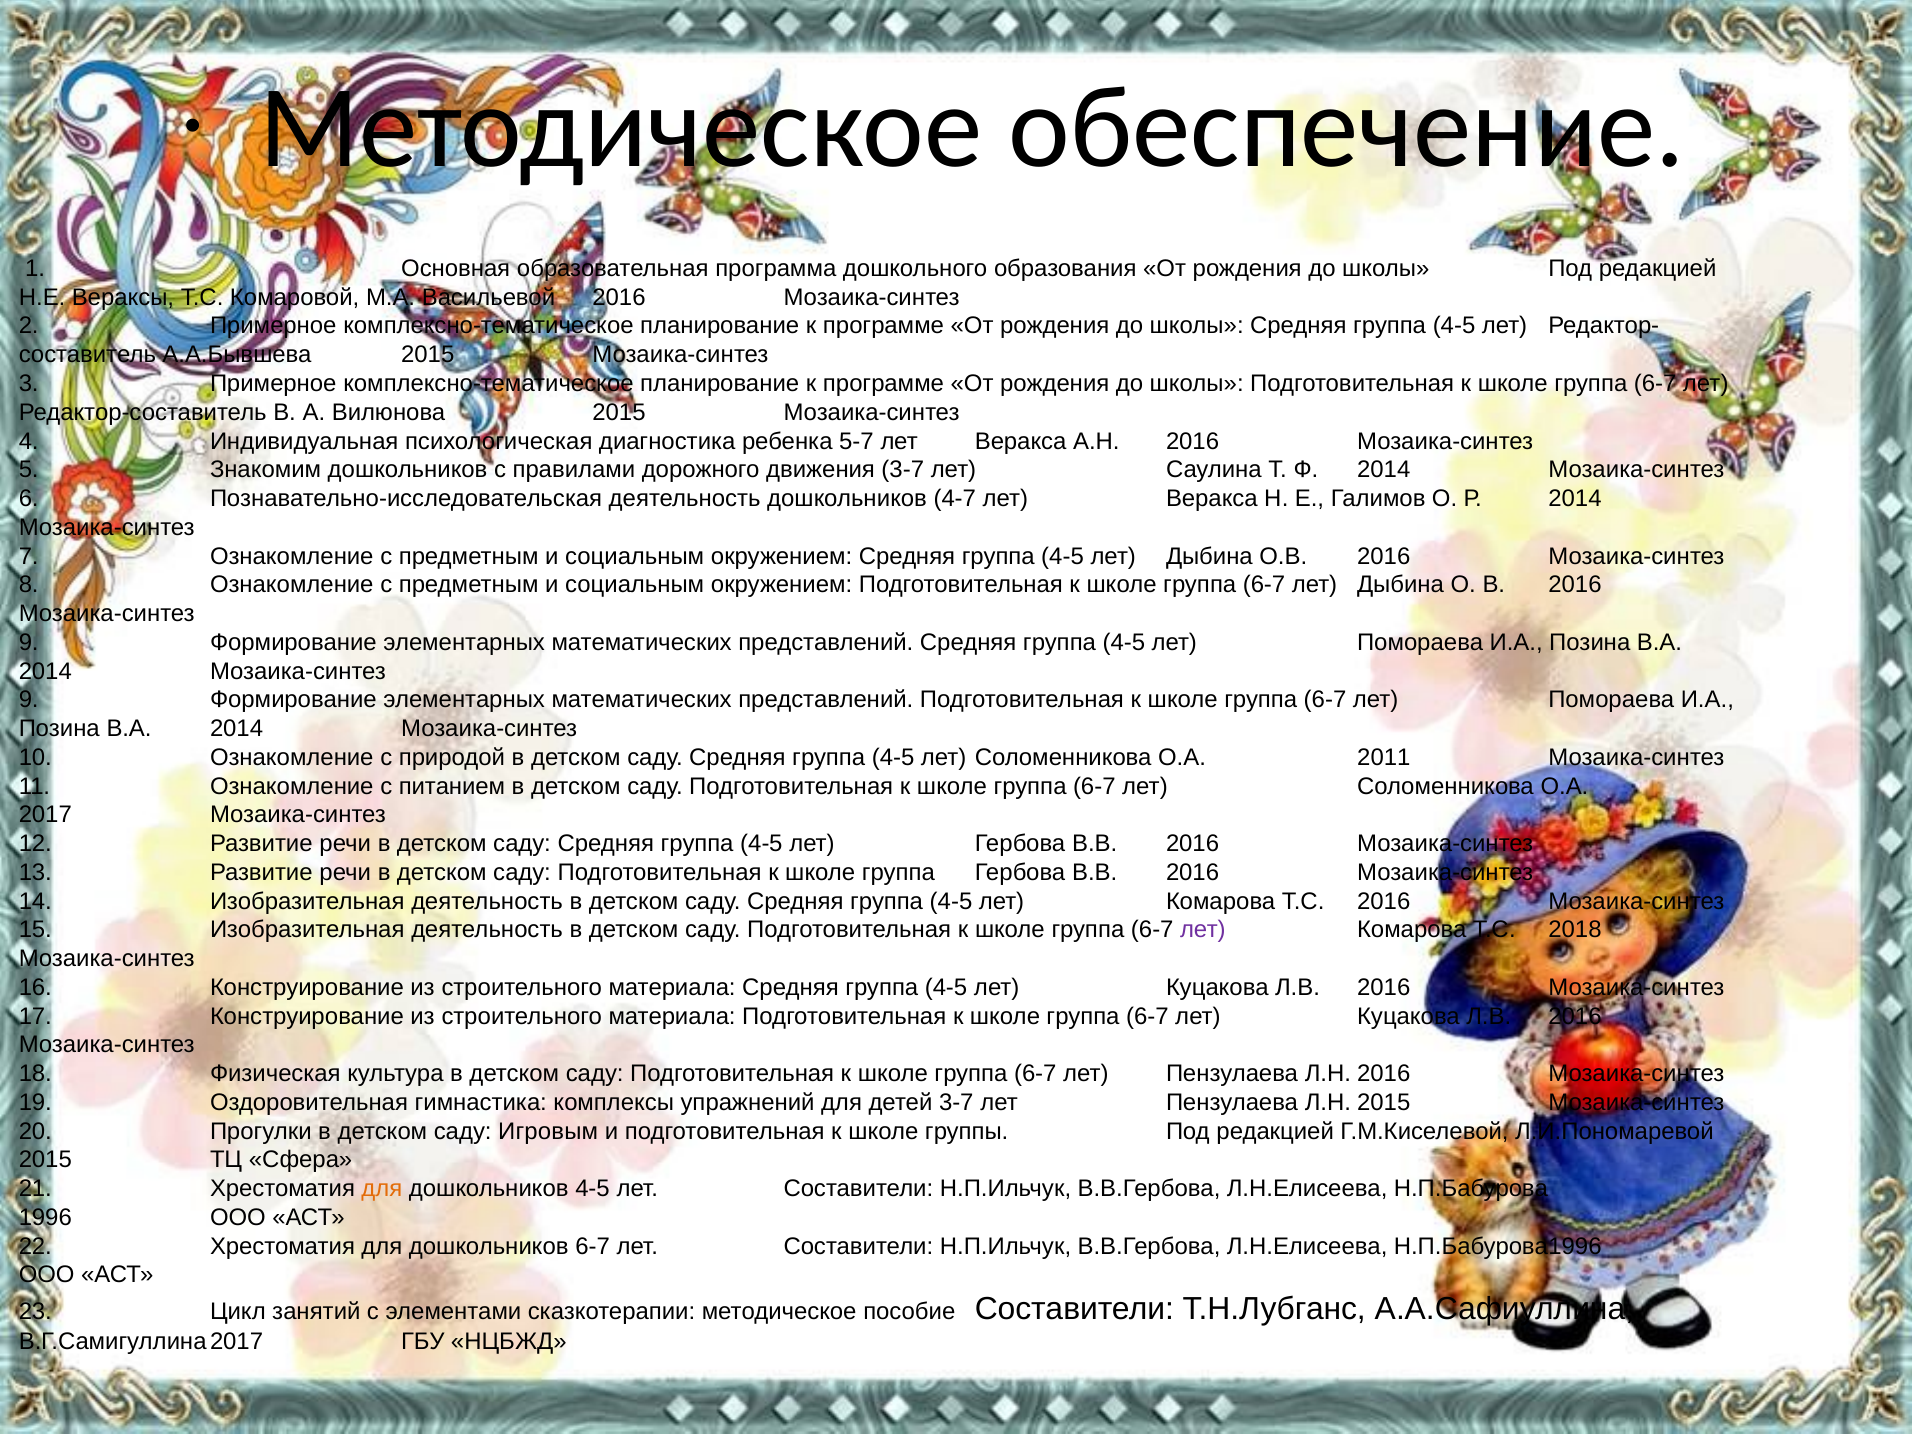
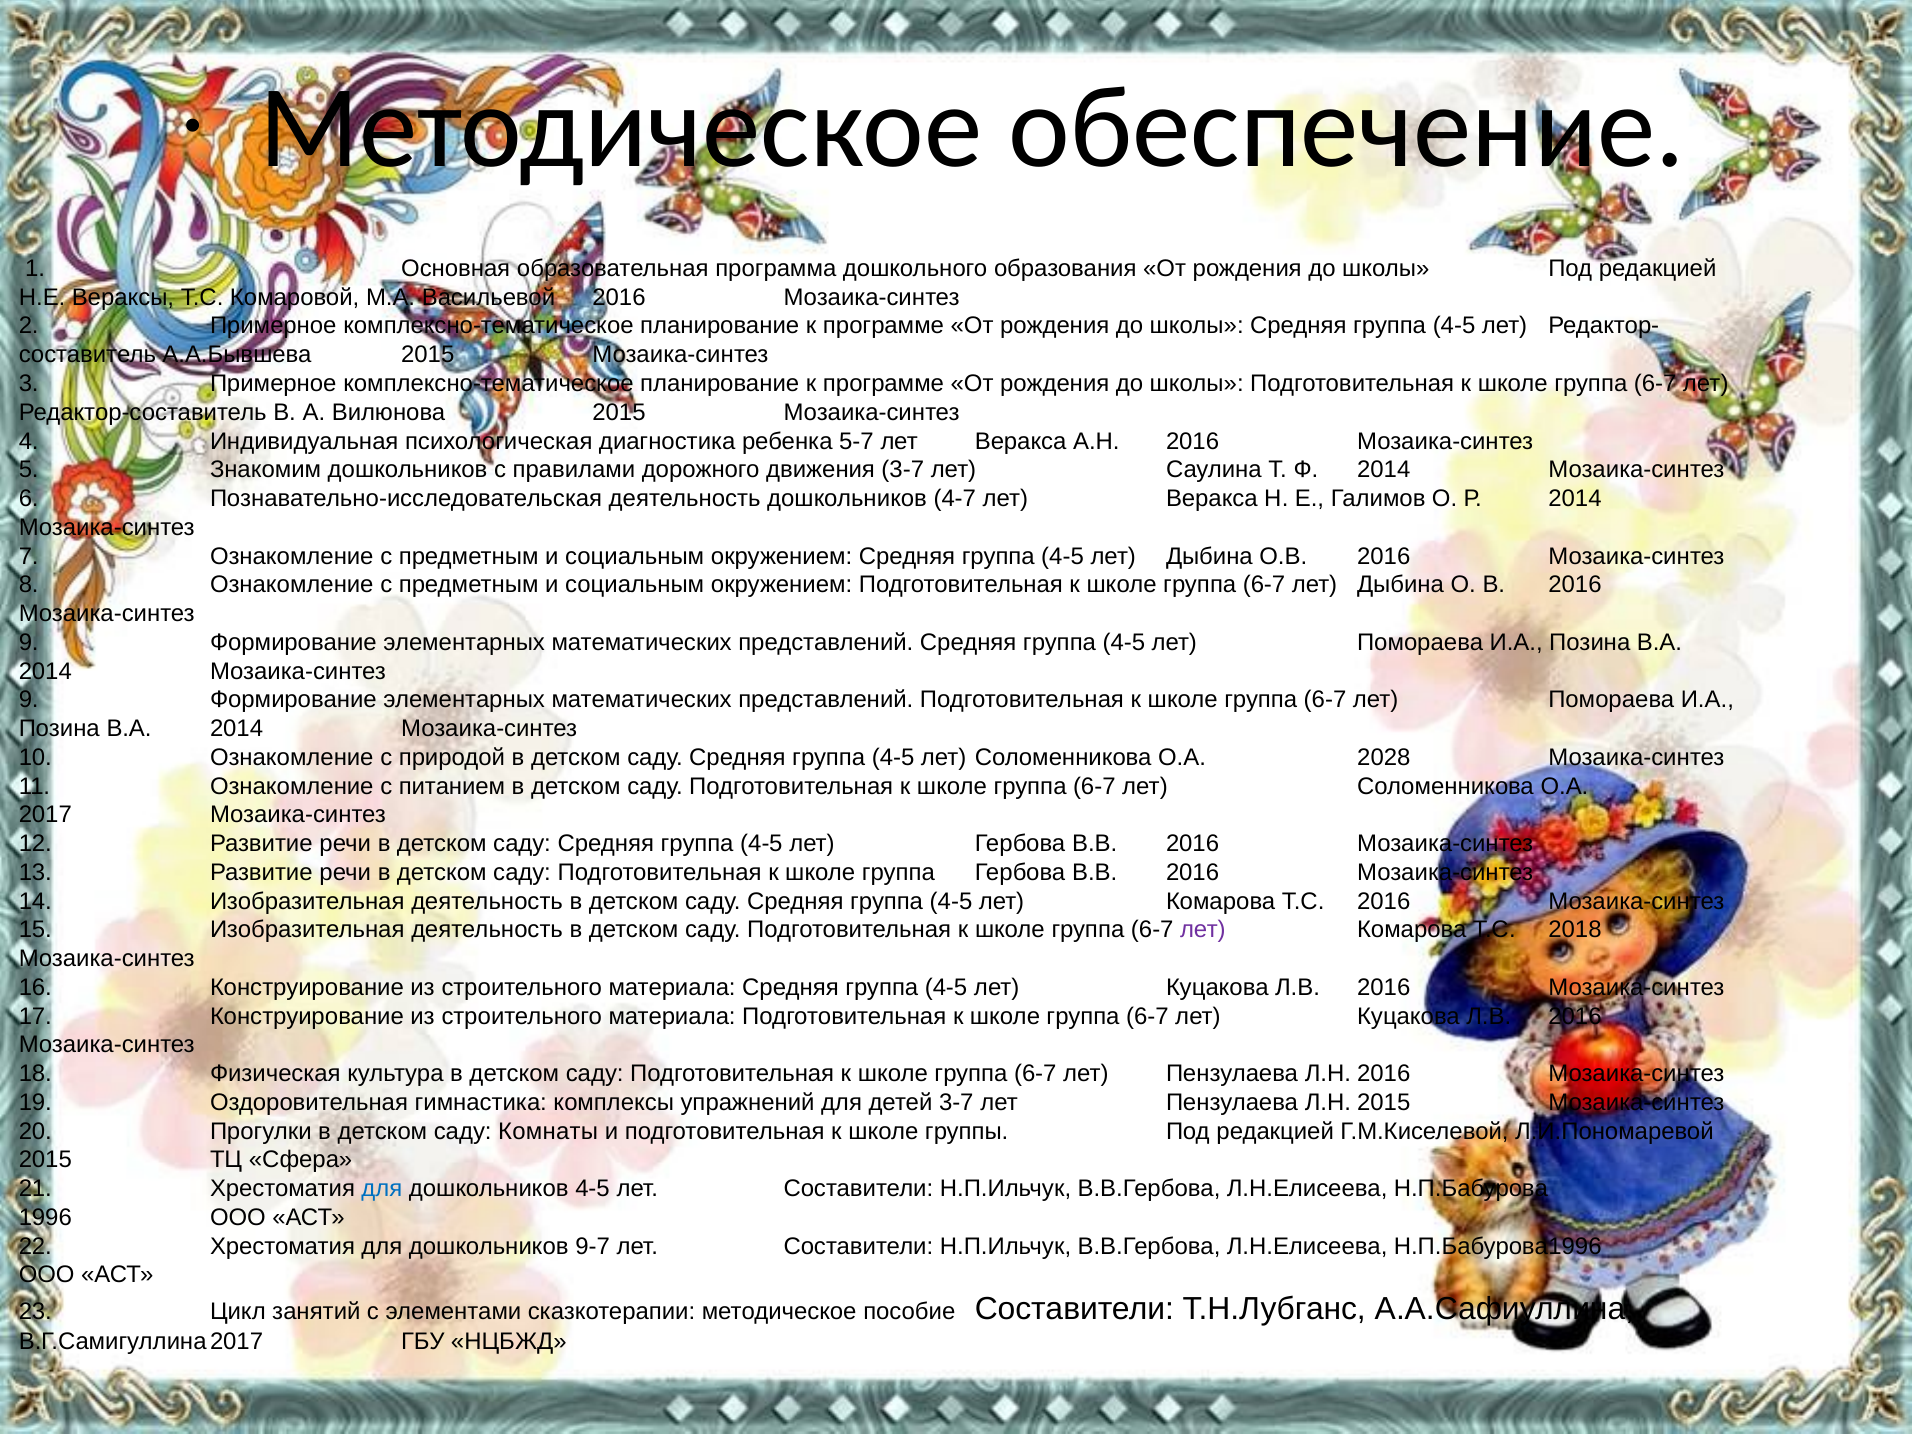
2011: 2011 -> 2028 (1384, 757)
Игровым: Игровым -> Комнаты (548, 1131)
для colour: orange -> blue (382, 1189)
дошкольников 6-7: 6-7 -> 9-7 (593, 1246)
